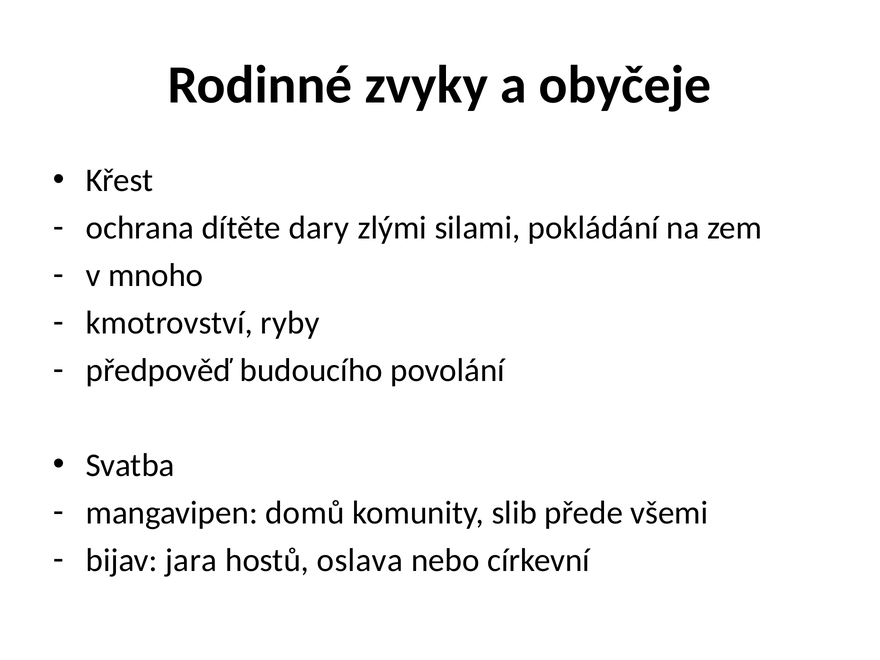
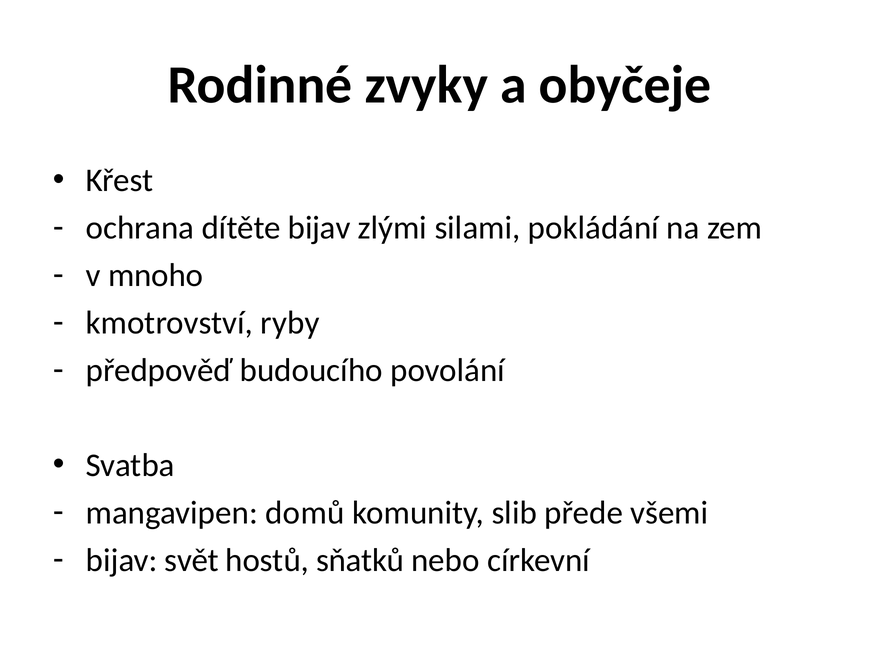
dítěte dary: dary -> bijav (319, 228)
jara: jara -> svět (192, 560)
oslava: oslava -> sňatků (360, 560)
